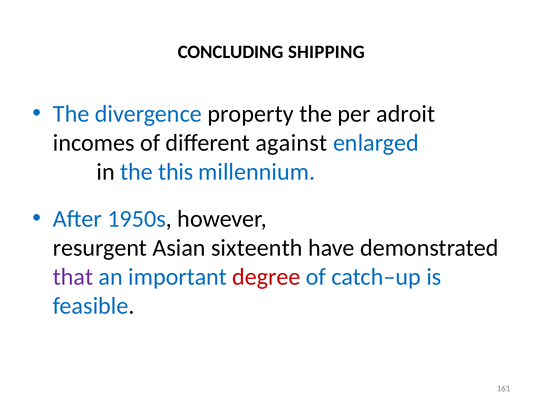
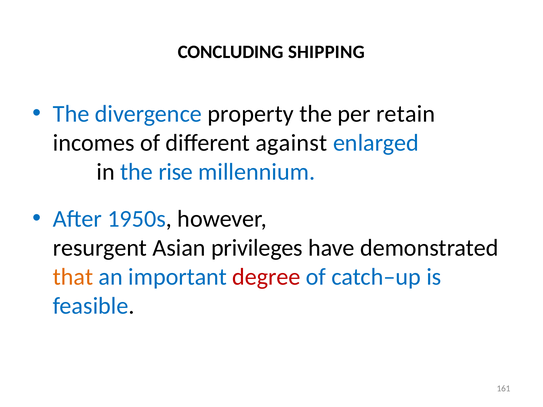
adroit: adroit -> retain (406, 114)
this: this -> rise (176, 172)
sixteenth: sixteenth -> privileges (257, 248)
that colour: purple -> orange (73, 277)
